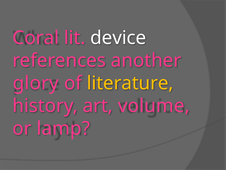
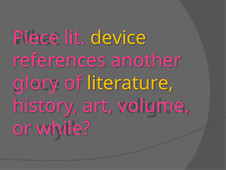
Coral: Coral -> Piece (36, 38)
device colour: white -> yellow (118, 38)
lamp: lamp -> while (63, 128)
